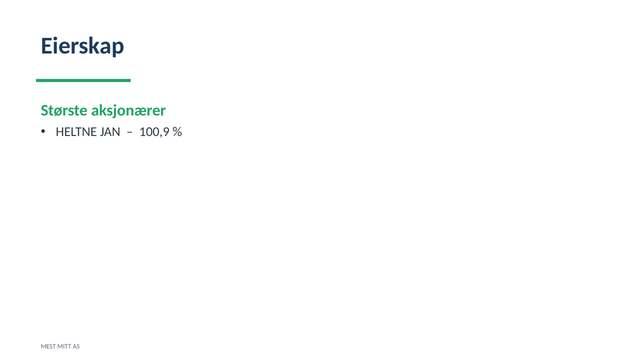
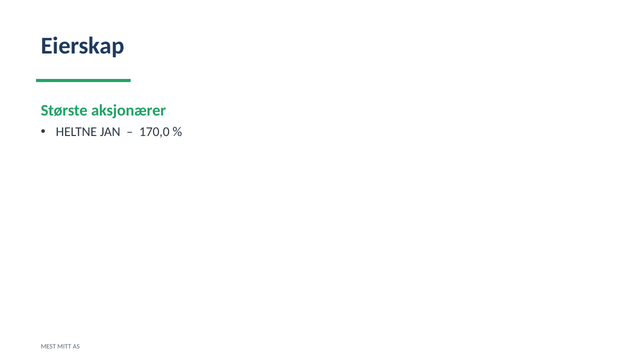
100,9: 100,9 -> 170,0 (154, 132)
